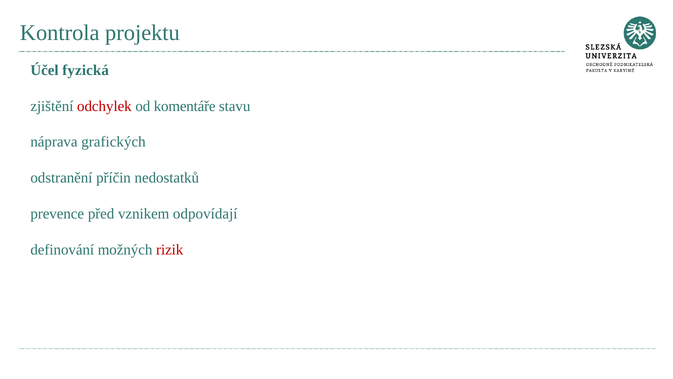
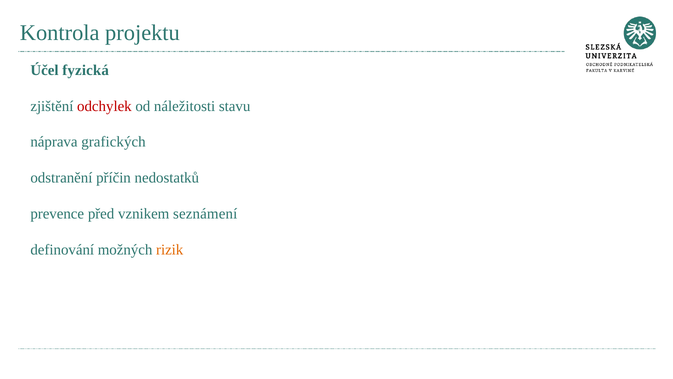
komentáře: komentáře -> náležitosti (185, 106)
odpovídají: odpovídají -> seznámení (205, 214)
rizik colour: red -> orange (170, 249)
